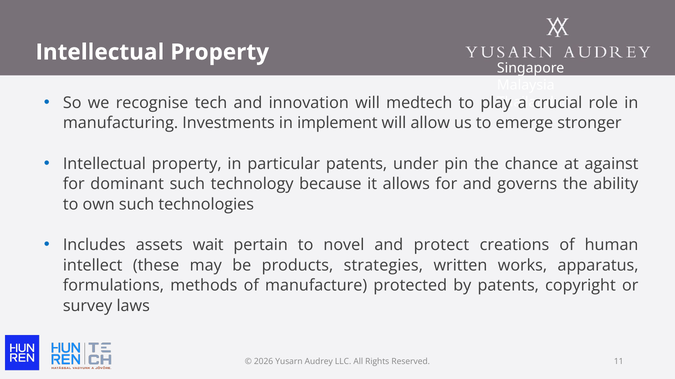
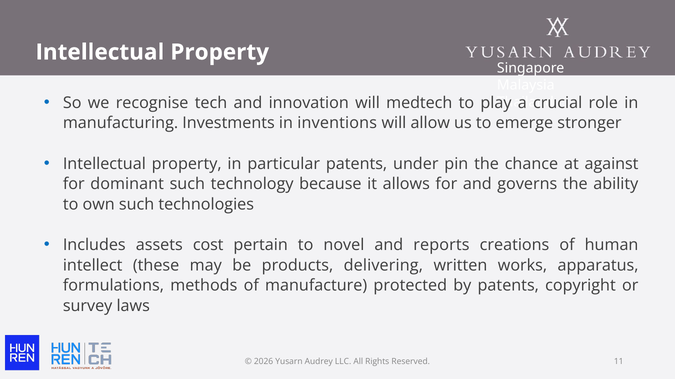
implement: implement -> inventions (337, 123)
wait: wait -> cost (208, 245)
protect: protect -> reports (441, 245)
strategies: strategies -> delivering (383, 266)
